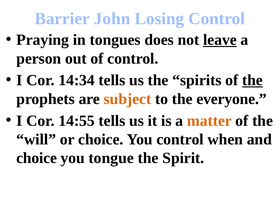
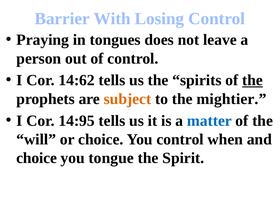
John: John -> With (112, 19)
leave underline: present -> none (220, 40)
14:34: 14:34 -> 14:62 (77, 80)
everyone: everyone -> mightier (231, 99)
14:55: 14:55 -> 14:95 (77, 121)
matter colour: orange -> blue (209, 121)
